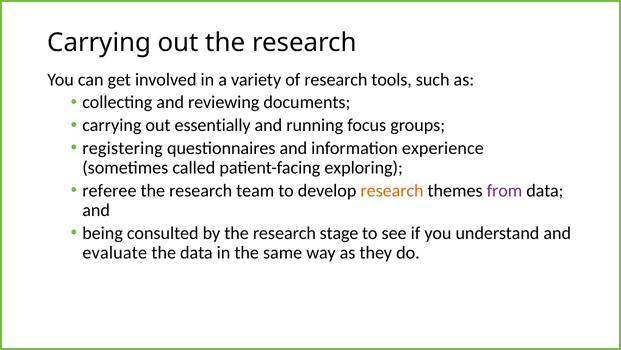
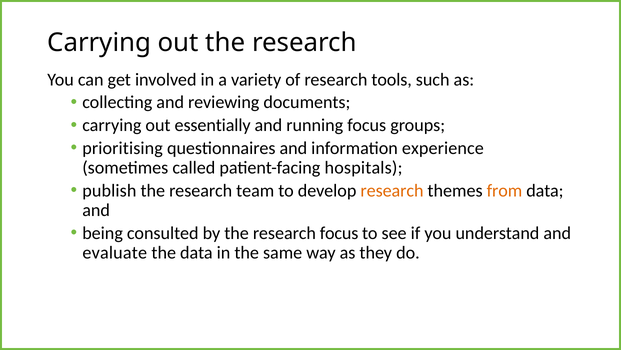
registering: registering -> prioritising (123, 148)
exploring: exploring -> hospitals (364, 167)
referee: referee -> publish (109, 190)
from colour: purple -> orange (504, 190)
research stage: stage -> focus (339, 233)
